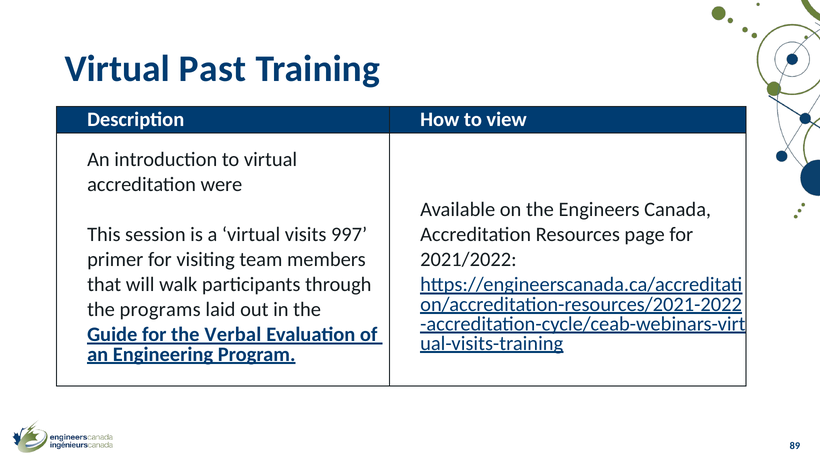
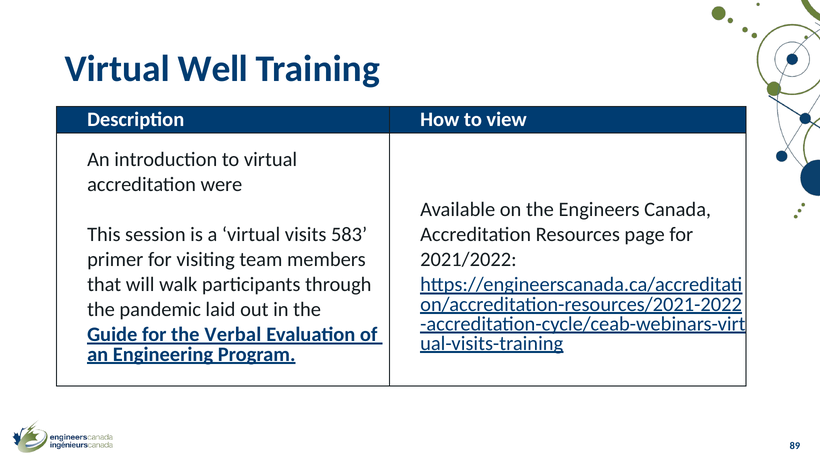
Past: Past -> Well (213, 69)
997: 997 -> 583 (349, 235)
programs: programs -> pandemic (160, 310)
